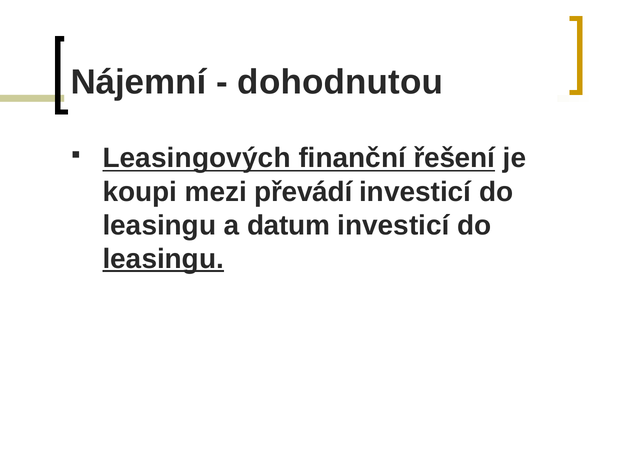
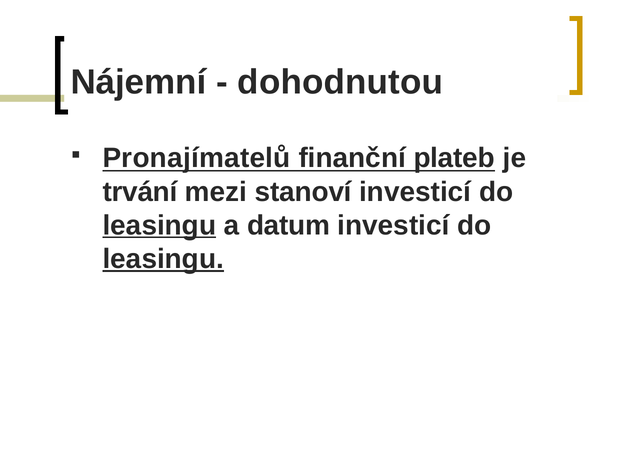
Leasingových: Leasingových -> Pronajímatelů (197, 158)
řešení: řešení -> plateb (454, 158)
koupi: koupi -> trvání (140, 192)
převádí: převádí -> stanoví (303, 192)
leasingu underline: none -> present (159, 226)
